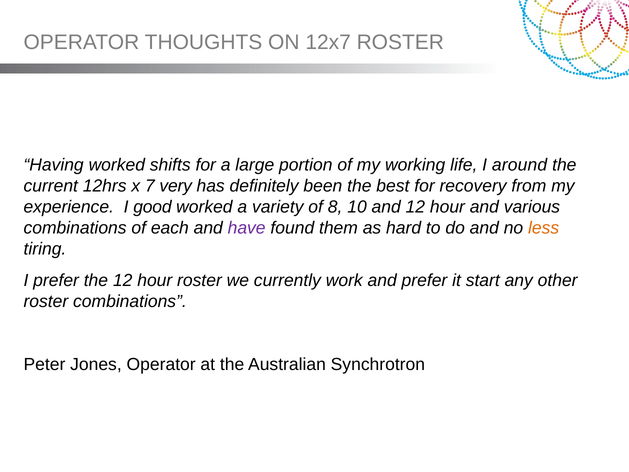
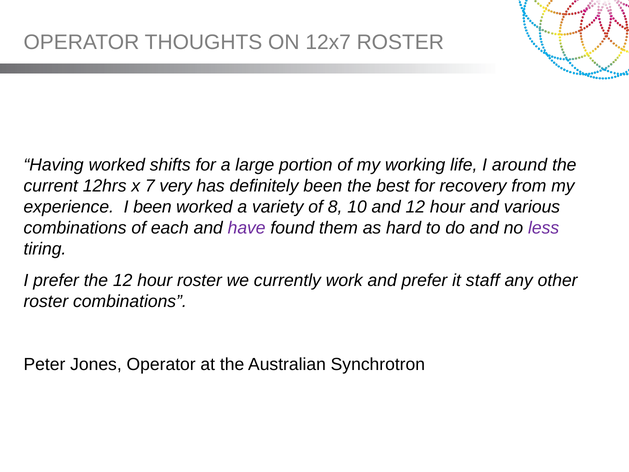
I good: good -> been (152, 207)
less colour: orange -> purple (544, 228)
start: start -> staff (483, 280)
